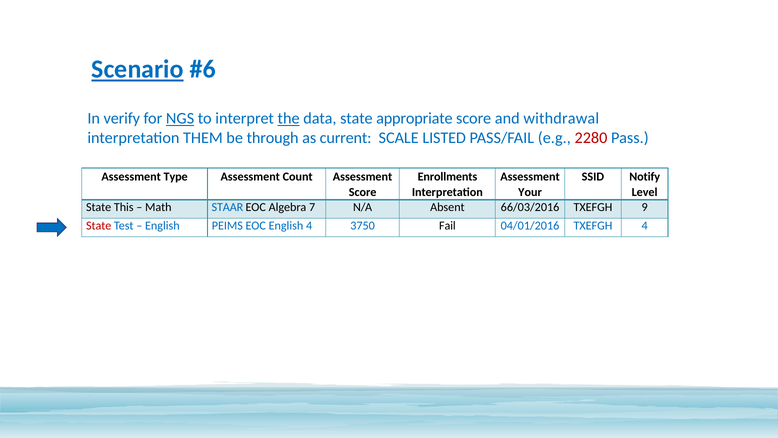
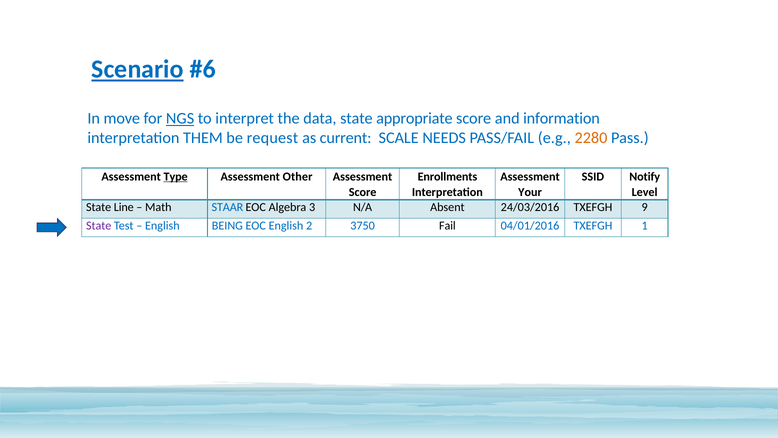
verify: verify -> move (122, 118)
the underline: present -> none (289, 118)
withdrawal: withdrawal -> information (561, 118)
through: through -> request (272, 138)
LISTED: LISTED -> NEEDS (444, 138)
2280 colour: red -> orange (591, 138)
Type underline: none -> present (176, 176)
Count: Count -> Other (298, 176)
This: This -> Line (124, 207)
7: 7 -> 3 (312, 207)
66/03/2016: 66/03/2016 -> 24/03/2016 (530, 207)
State colour: red -> purple (99, 226)
PEIMS: PEIMS -> BEING (227, 226)
English 4: 4 -> 2 (309, 226)
TXEFGH 4: 4 -> 1 (645, 226)
